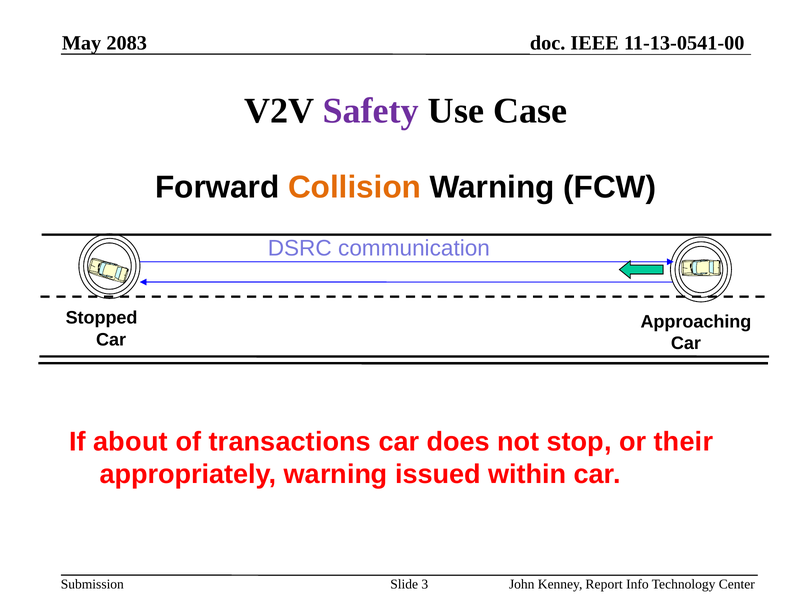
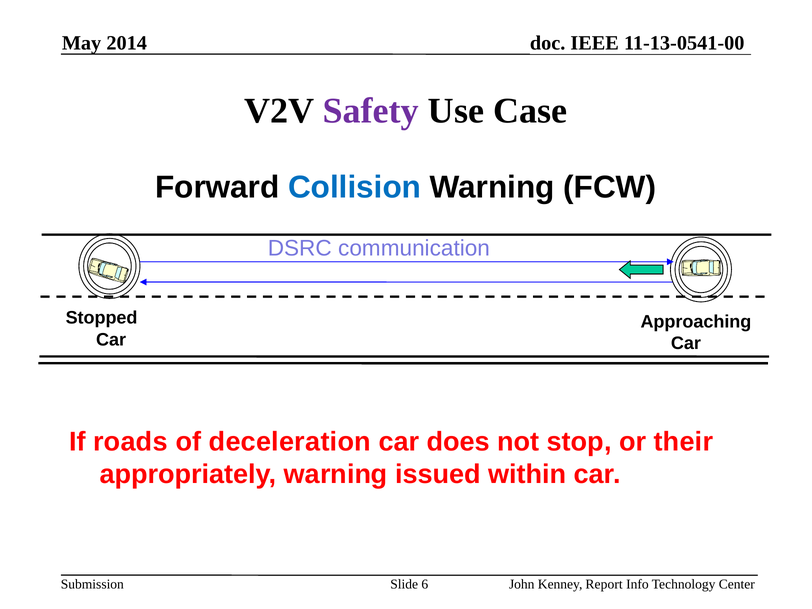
2083: 2083 -> 2014 (127, 43)
Collision colour: orange -> blue (355, 188)
about: about -> roads (130, 442)
transactions: transactions -> deceleration (290, 442)
3: 3 -> 6 (425, 584)
